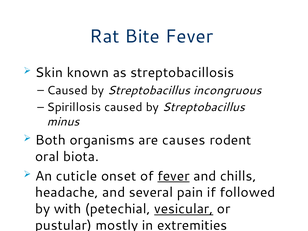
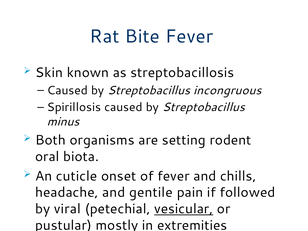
causes: causes -> setting (184, 140)
fever underline: present -> none (173, 176)
several: several -> gentile (151, 192)
with: with -> viral (67, 209)
